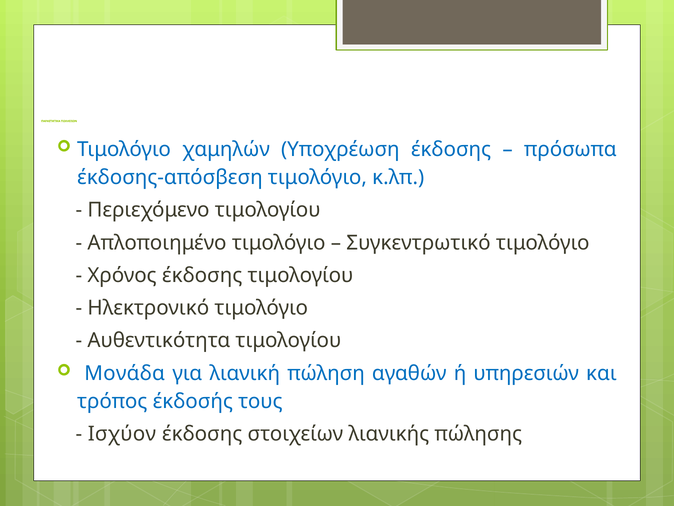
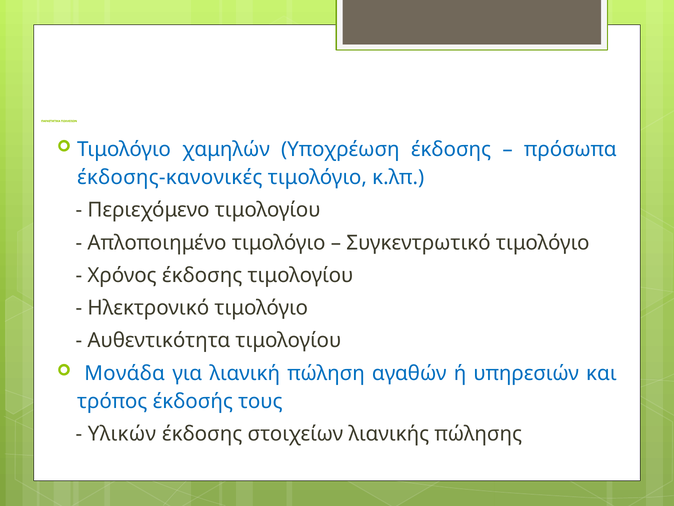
έκδοσης-απόσβεση: έκδοσης-απόσβεση -> έκδοσης-κανονικές (170, 177)
Ισχύον: Ισχύον -> Υλικών (122, 434)
